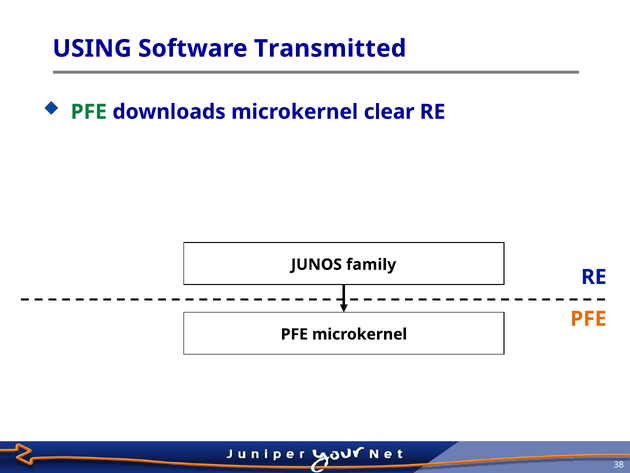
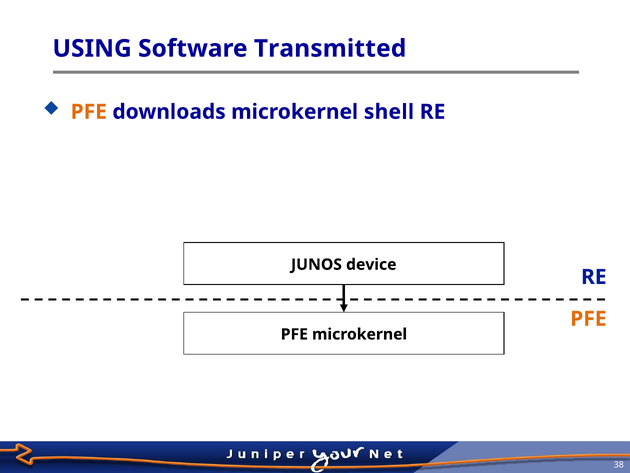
PFE colour: green -> orange (89, 112)
clear: clear -> shell (389, 112)
family: family -> device (371, 264)
